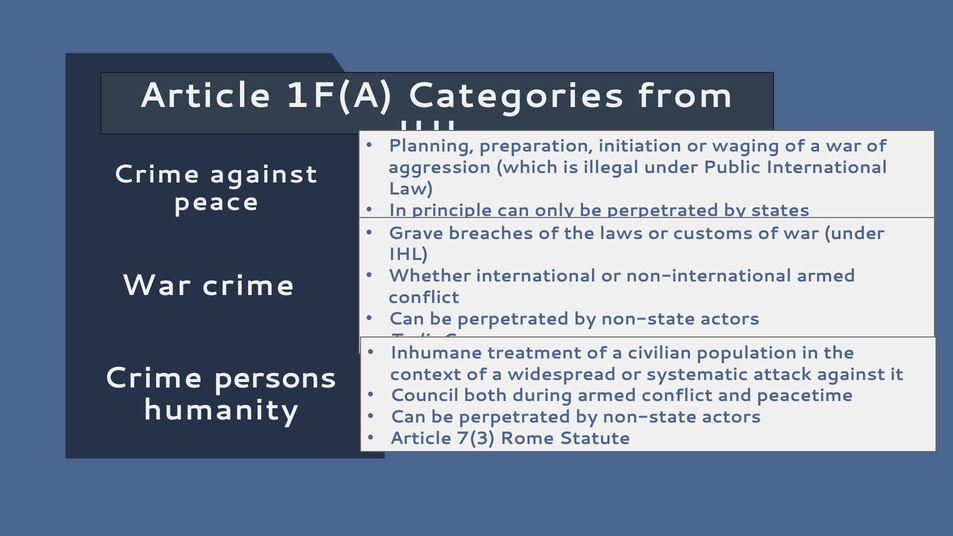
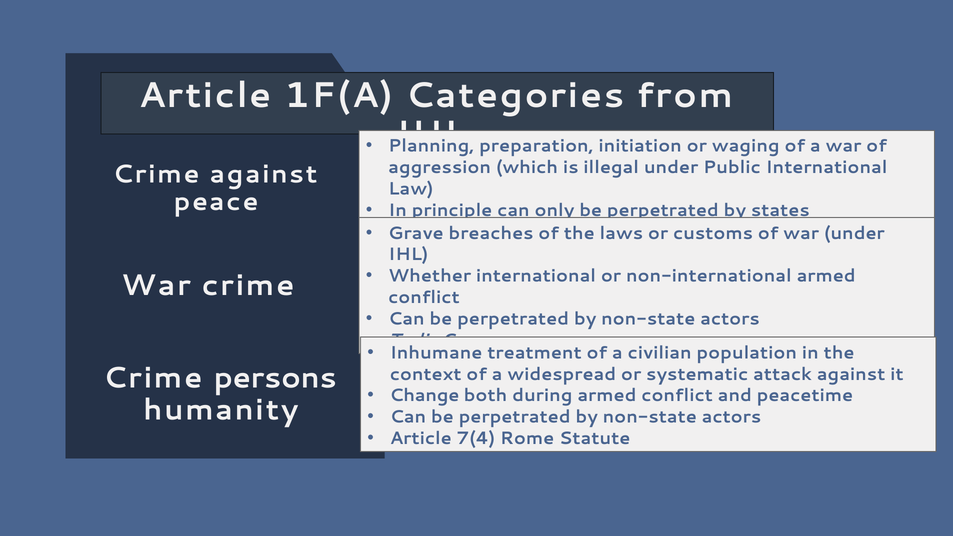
Council: Council -> Change (424, 396)
7(3: 7(3 -> 7(4 (476, 438)
